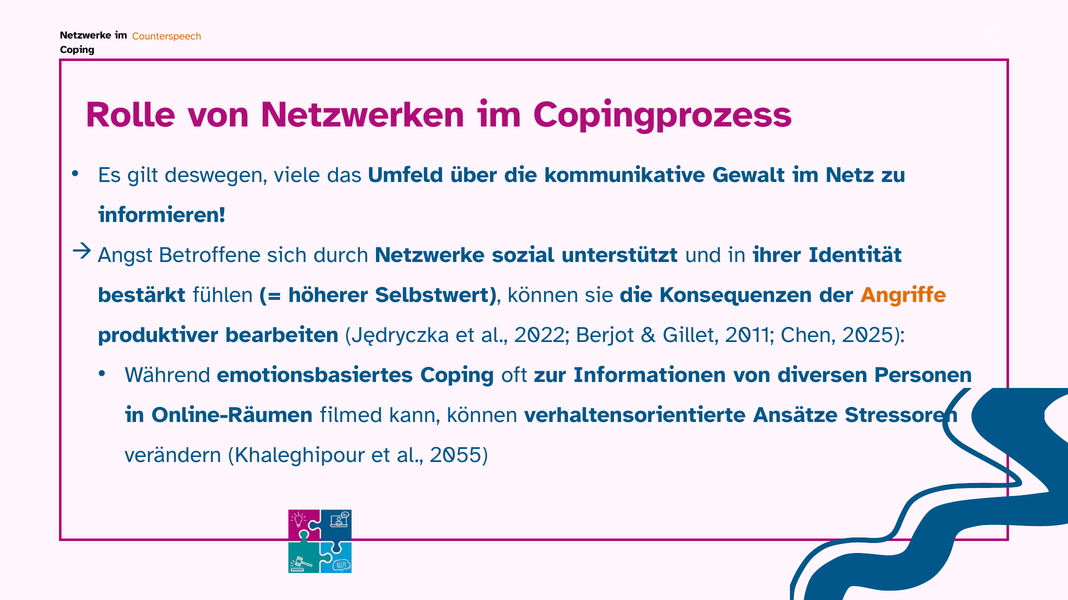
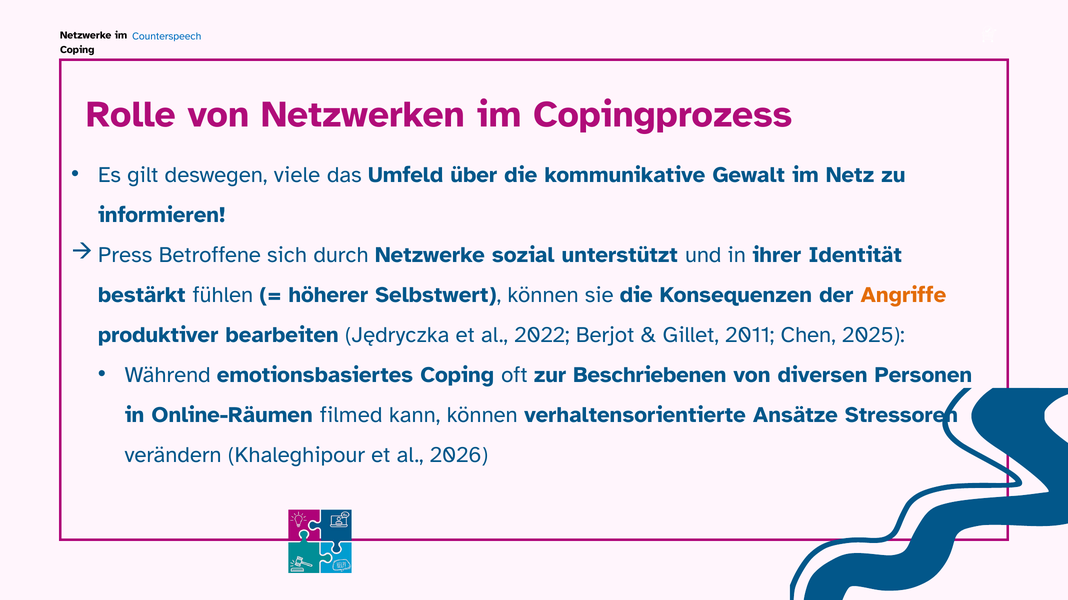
Counterspeech colour: orange -> blue (167, 36)
Angst: Angst -> Press (125, 255)
Informationen: Informationen -> Beschriebenen (650, 375)
2055: 2055 -> 2026 (459, 455)
